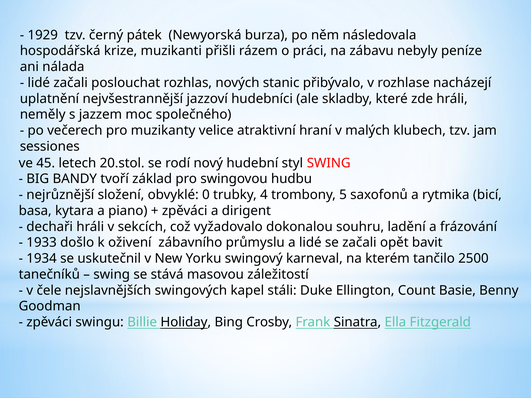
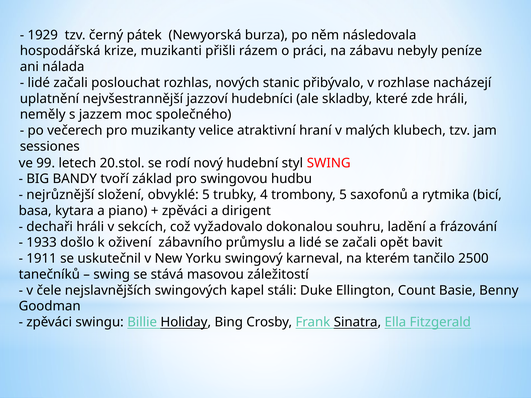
45: 45 -> 99 (46, 163)
obvyklé 0: 0 -> 5 (206, 195)
1934: 1934 -> 1911 (42, 259)
